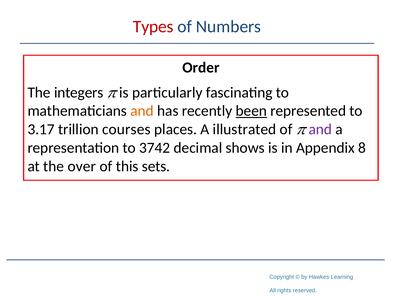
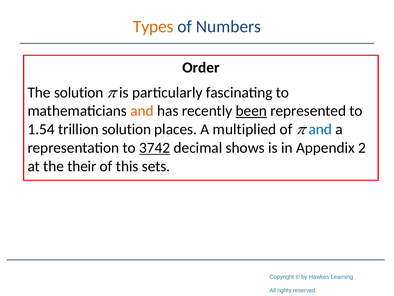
Types colour: red -> orange (153, 26)
The integers: integers -> solution (79, 92)
3.17: 3.17 -> 1.54 (41, 129)
trillion courses: courses -> solution (126, 129)
illustrated: illustrated -> multiplied (245, 129)
and colour: purple -> blue (320, 129)
3742 underline: none -> present (155, 148)
8: 8 -> 2 (362, 148)
over: over -> their (82, 166)
